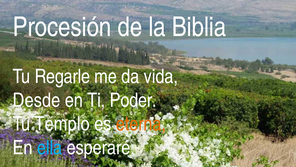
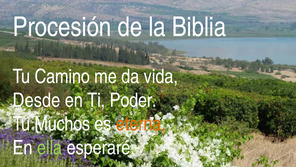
Regarle: Regarle -> Camino (62, 76)
Templo: Templo -> Muchos (62, 124)
ella colour: light blue -> light green (50, 147)
